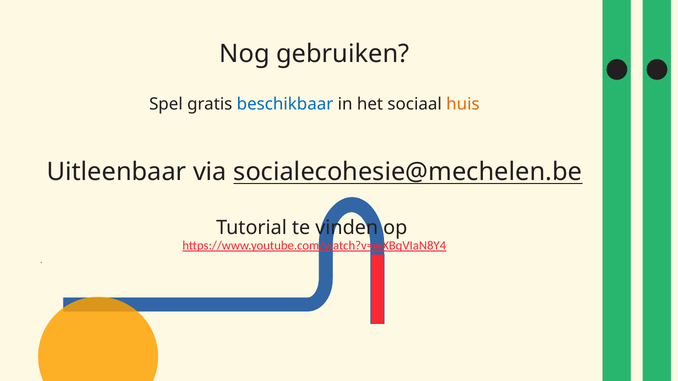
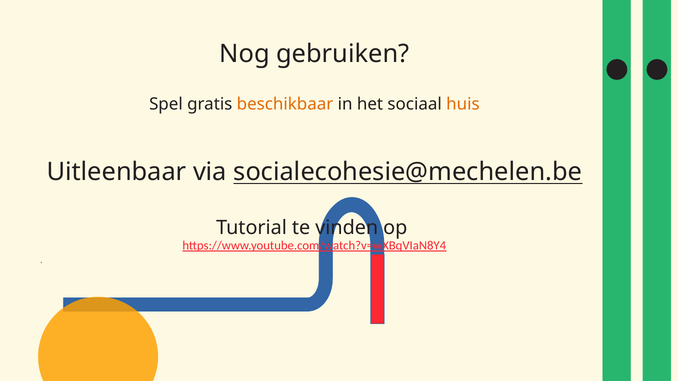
beschikbaar colour: blue -> orange (285, 104)
